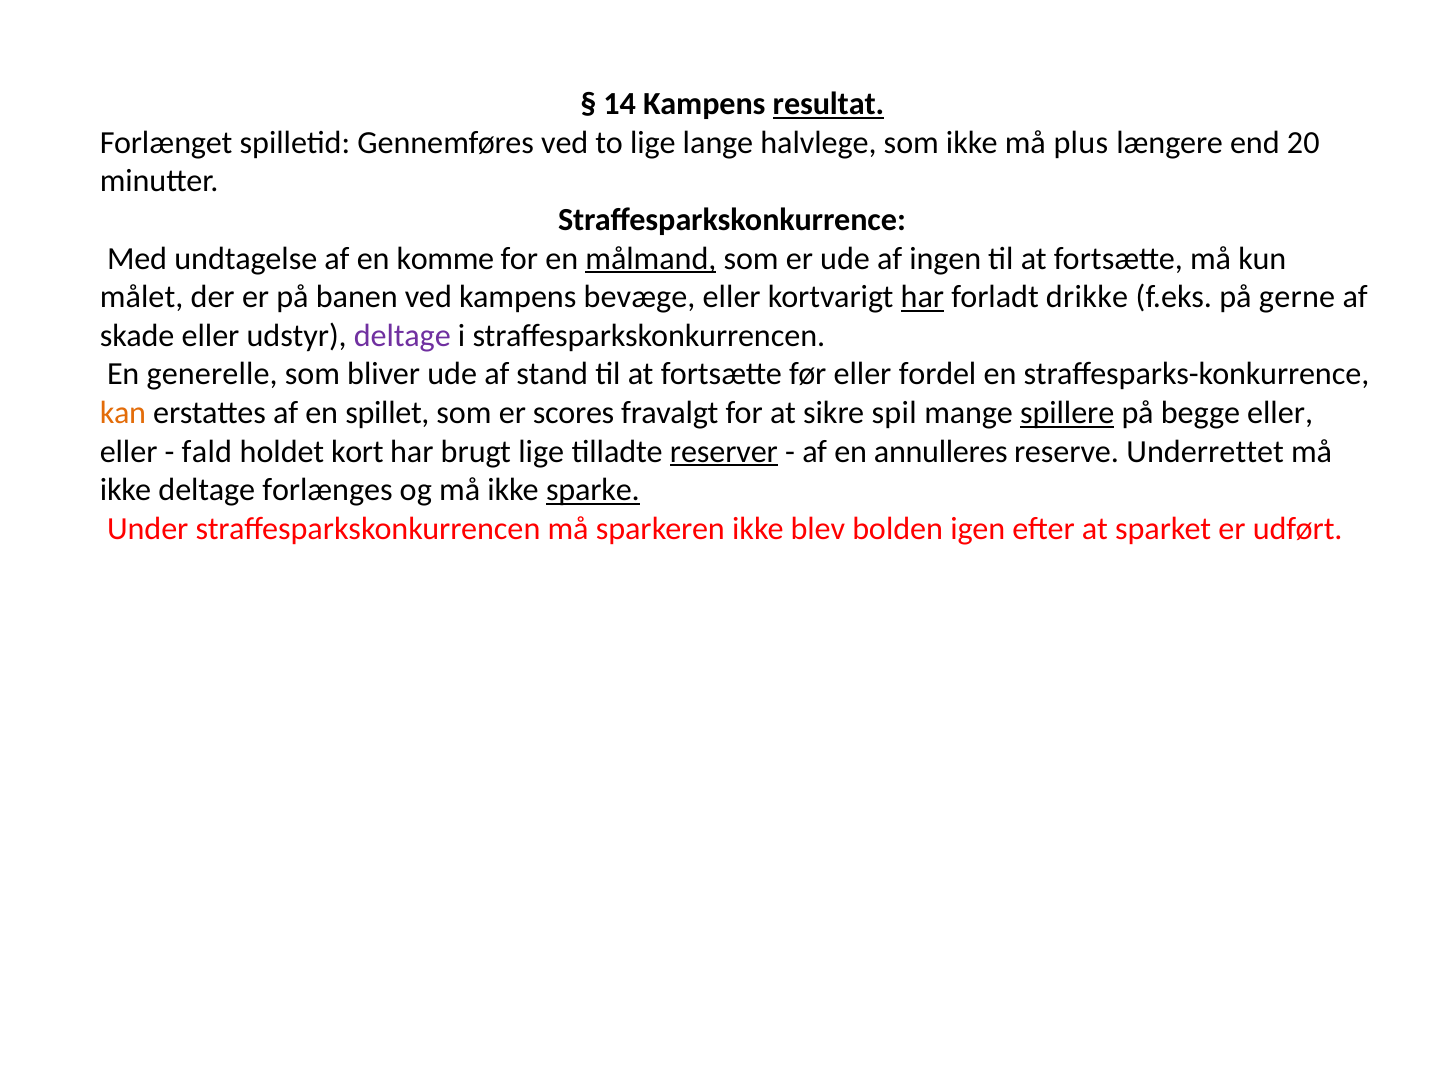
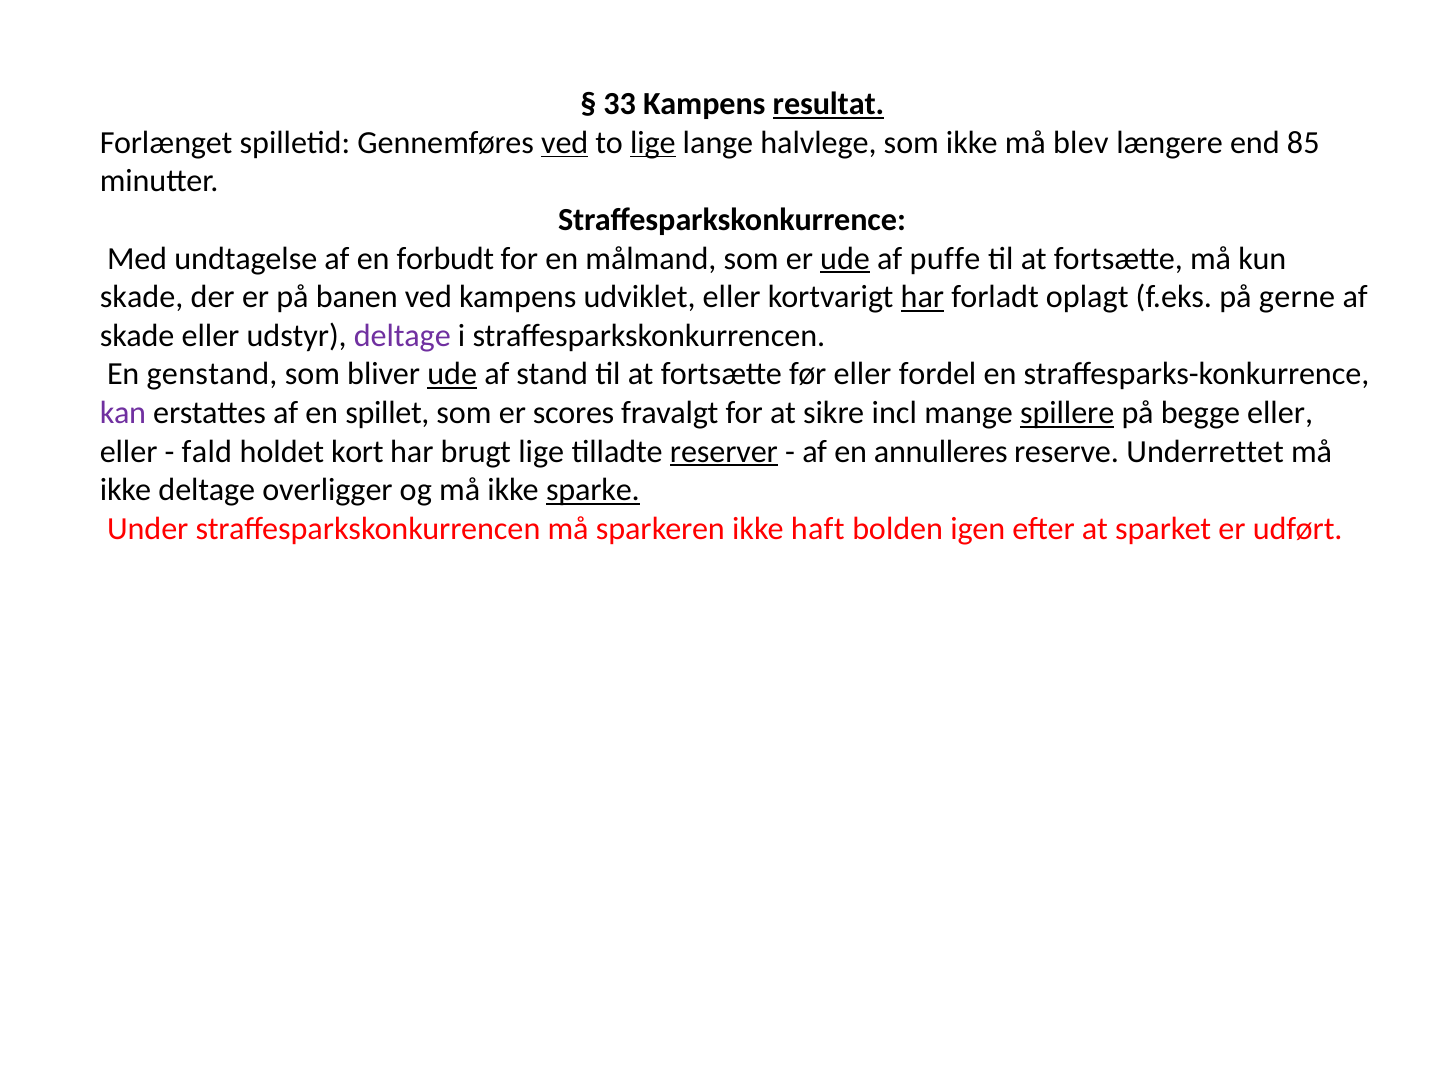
14: 14 -> 33 (620, 104)
ved underline: none -> present (565, 143)
lige underline: none -> present (653, 143)
plus: plus -> blev (1081, 143)
20: 20 -> 85 (1303, 143)
komme: komme -> forbudt (445, 259)
målmand underline: present -> none (651, 259)
ude underline: none -> present (845, 259)
ingen: ingen -> puffe (945, 259)
målet: målet -> skade (142, 297)
bevæge: bevæge -> udviklet (640, 297)
drikke: drikke -> oplagt (1087, 297)
generelle: generelle -> genstand (212, 375)
ude underline: none -> present (452, 375)
kan colour: orange -> purple (123, 413)
spil: spil -> incl (894, 413)
forlænges: forlænges -> overligger (327, 490)
blev: blev -> haft (818, 529)
